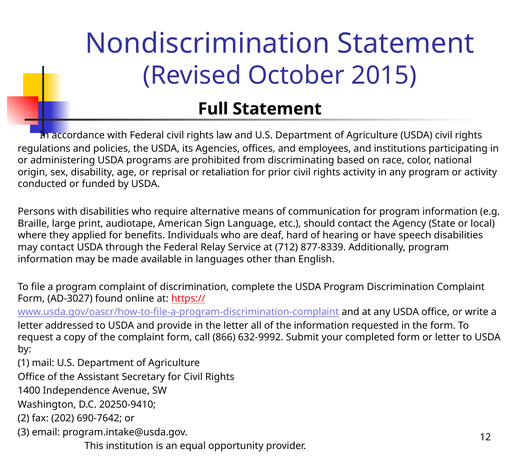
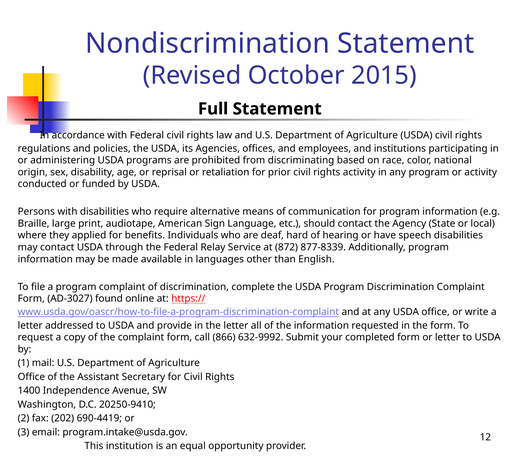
712: 712 -> 872 (287, 247)
690-7642: 690-7642 -> 690-4419 (99, 418)
